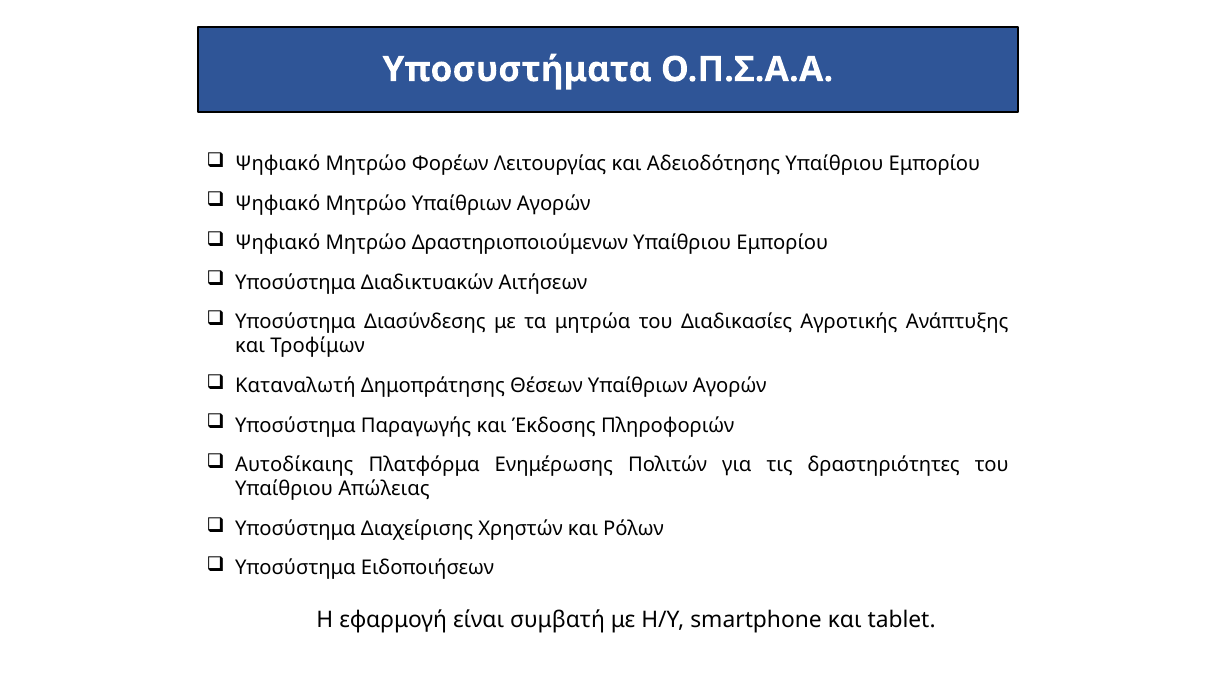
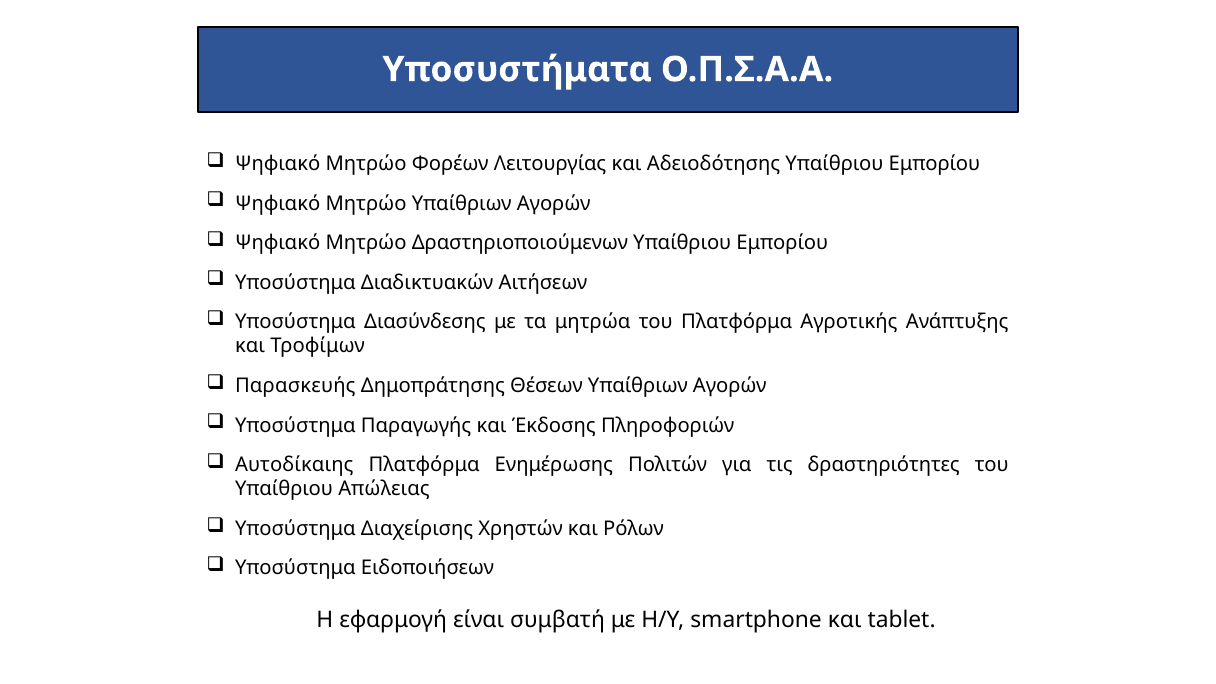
του Διαδικασίες: Διαδικασίες -> Πλατφόρμα (737, 322)
Καταναλωτή: Καταναλωτή -> Παρασκευής (295, 386)
